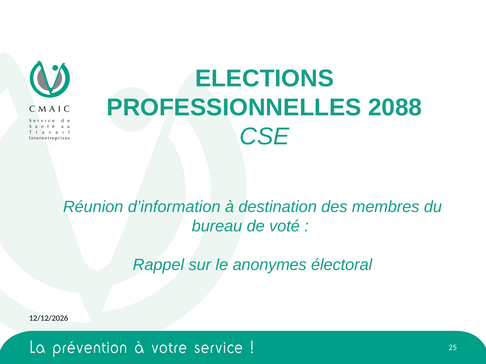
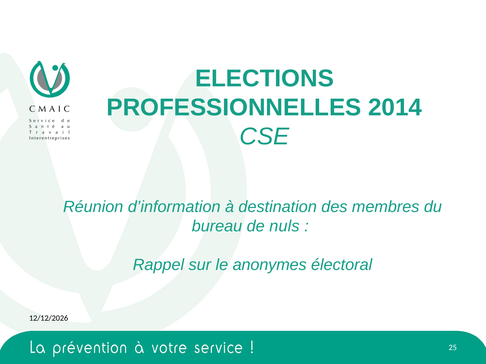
2088: 2088 -> 2014 (395, 108)
voté: voté -> nuls (284, 226)
